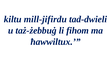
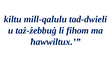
mill-jifirdu: mill-jifirdu -> mill-qalulu (45, 19)
